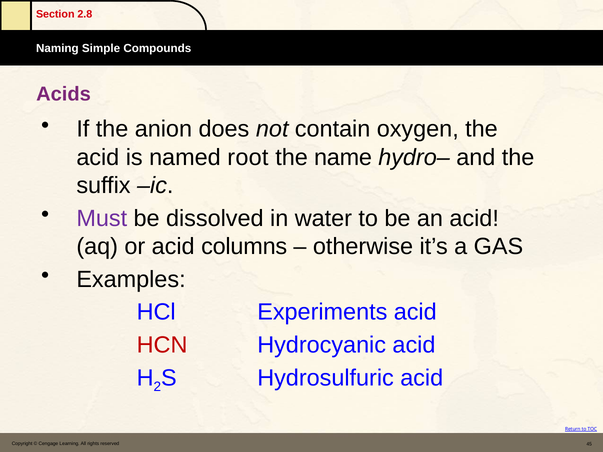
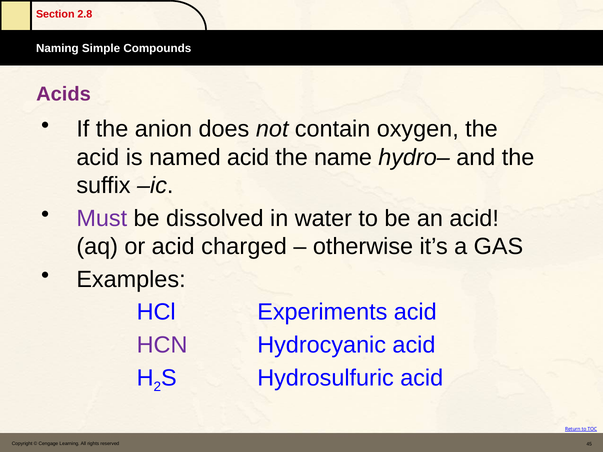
named root: root -> acid (248, 157)
columns: columns -> charged (244, 247)
HCN colour: red -> purple (162, 345)
